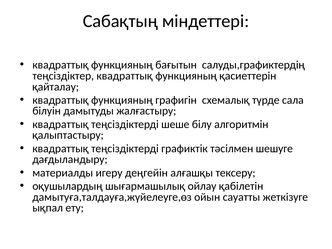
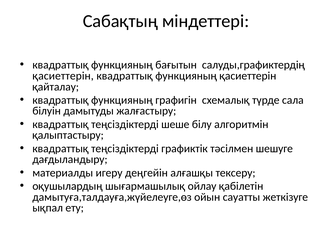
теңсіздіктер: теңсіздіктер -> қасиеттерін (63, 76)
